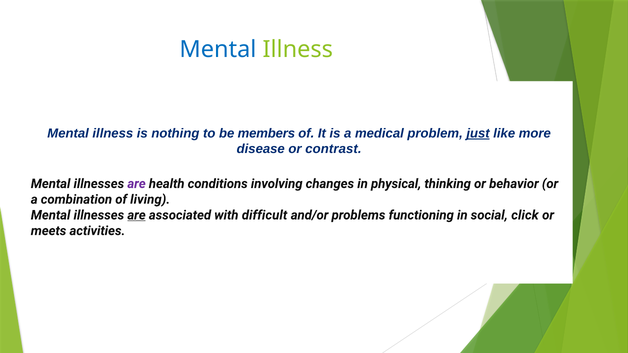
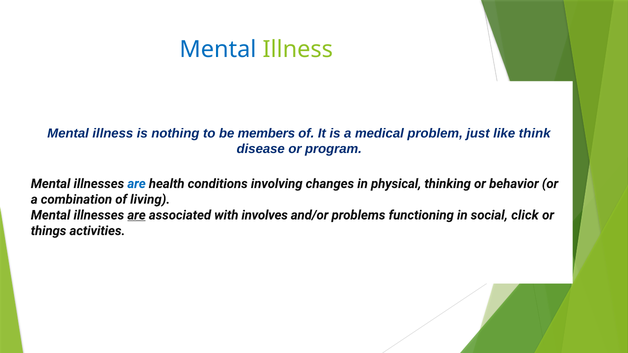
just underline: present -> none (478, 134)
more: more -> think (535, 134)
contrast: contrast -> program (333, 149)
are colour: purple -> blue (137, 184)
difficult: difficult -> involves (265, 215)
meets: meets -> things (49, 231)
